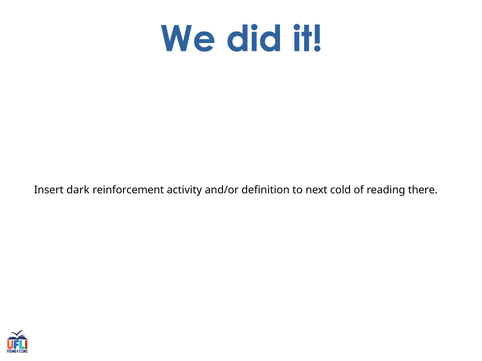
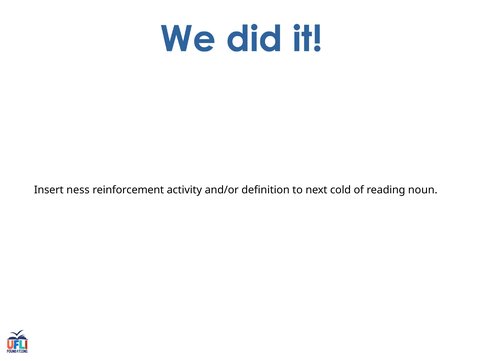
dark: dark -> ness (78, 190)
there: there -> noun (423, 190)
